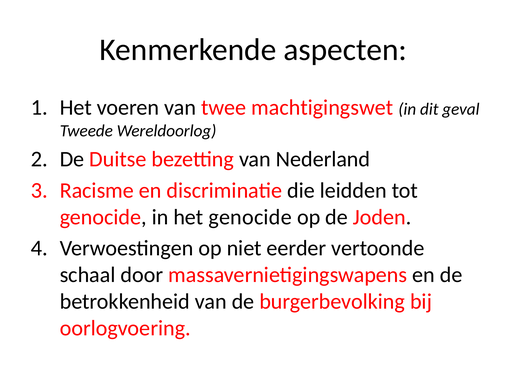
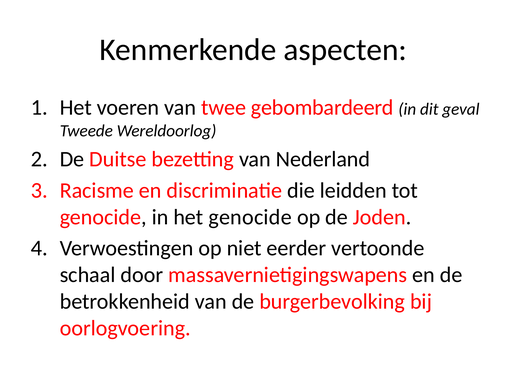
machtigingswet: machtigingswet -> gebombardeerd (322, 107)
